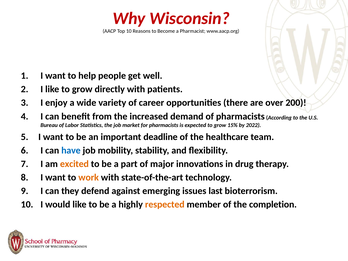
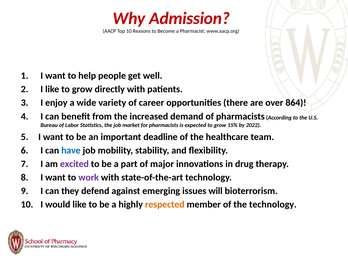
Wisconsin: Wisconsin -> Admission (190, 18)
200: 200 -> 864 (296, 103)
excited colour: orange -> purple (74, 164)
work colour: orange -> purple (89, 177)
last: last -> will (216, 191)
the completion: completion -> technology (273, 204)
